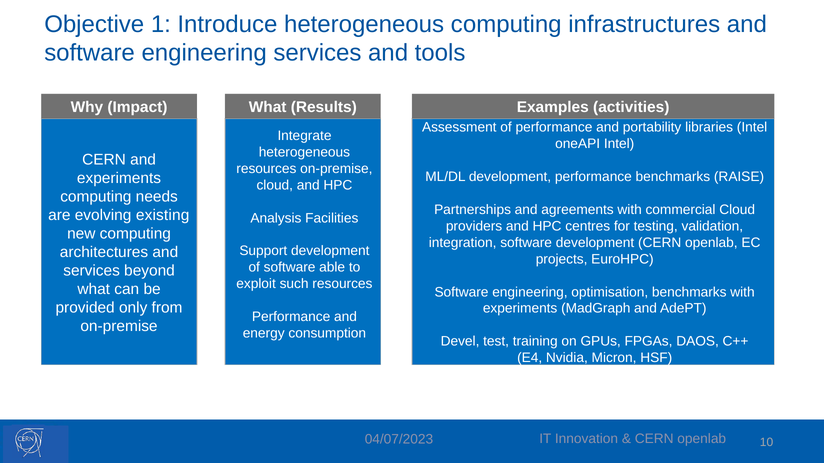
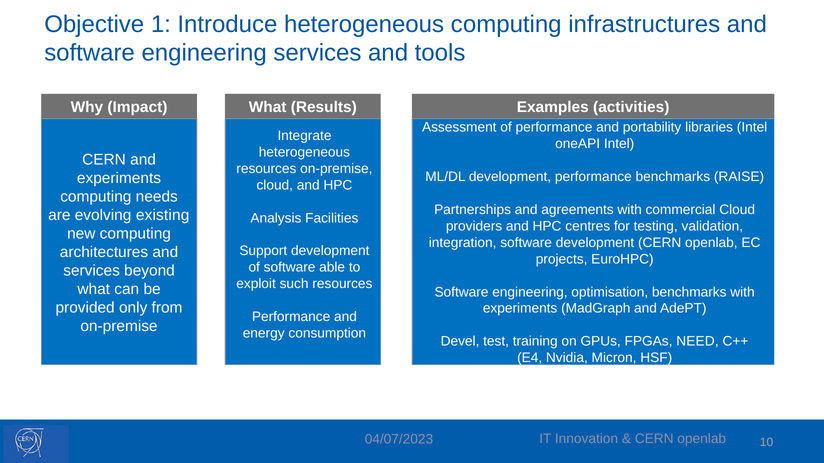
DAOS: DAOS -> NEED (697, 342)
